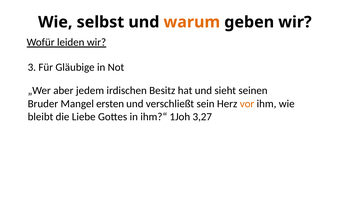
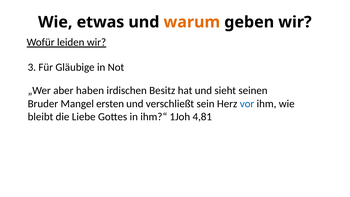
selbst: selbst -> etwas (100, 22)
jedem: jedem -> haben (90, 91)
vor colour: orange -> blue (247, 104)
3,27: 3,27 -> 4,81 (202, 117)
